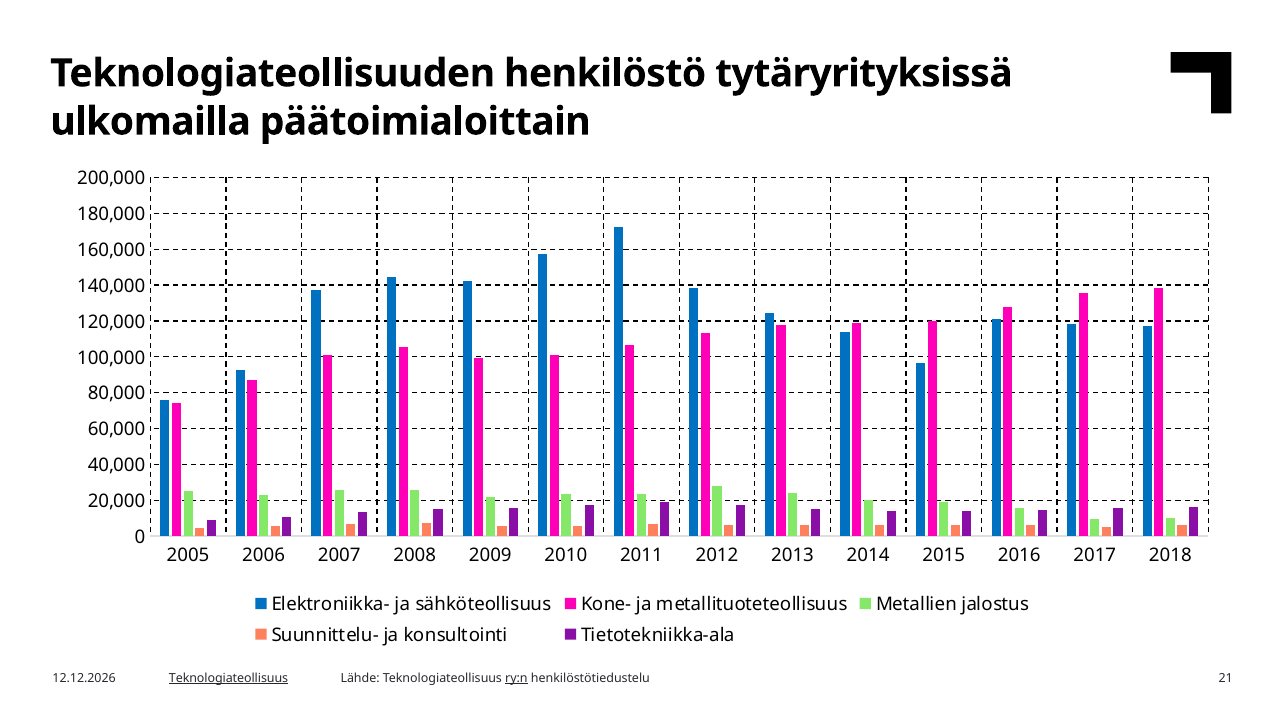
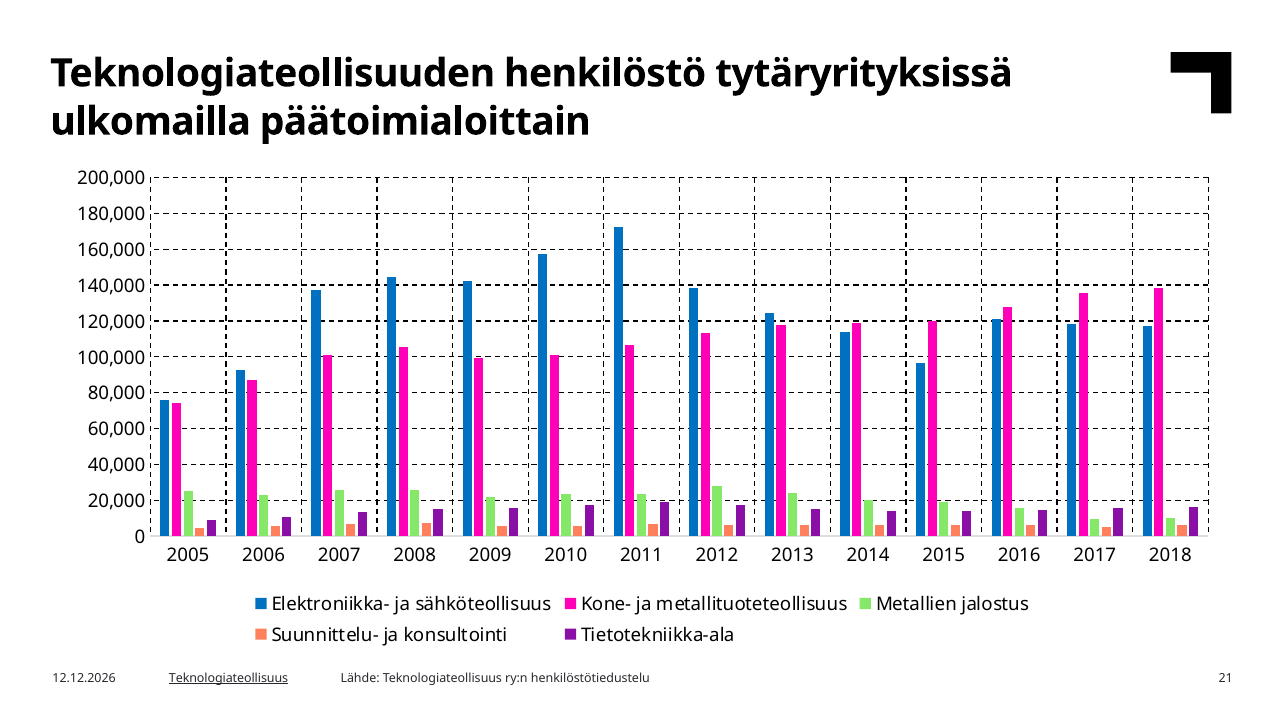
ry:n underline: present -> none (516, 679)
